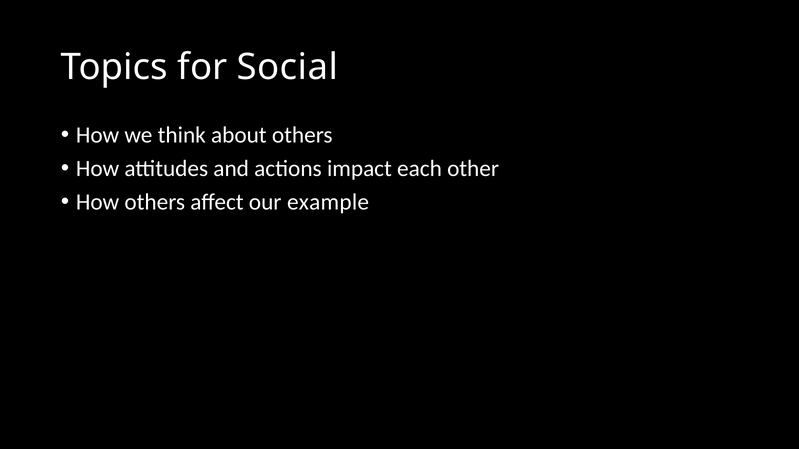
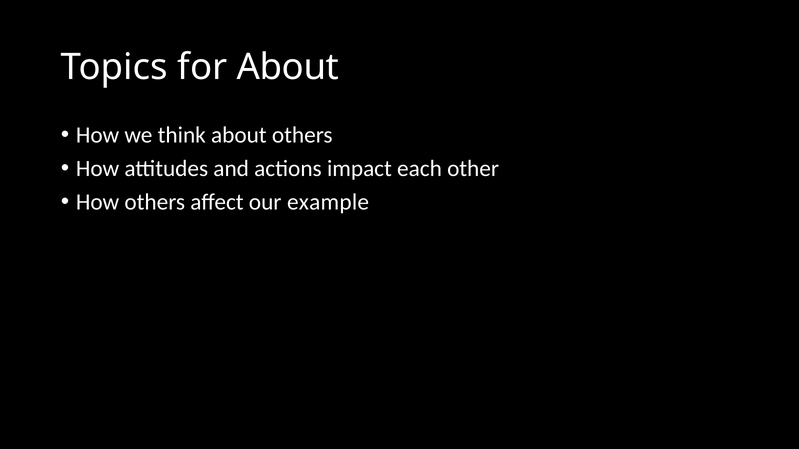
for Social: Social -> About (288, 67)
